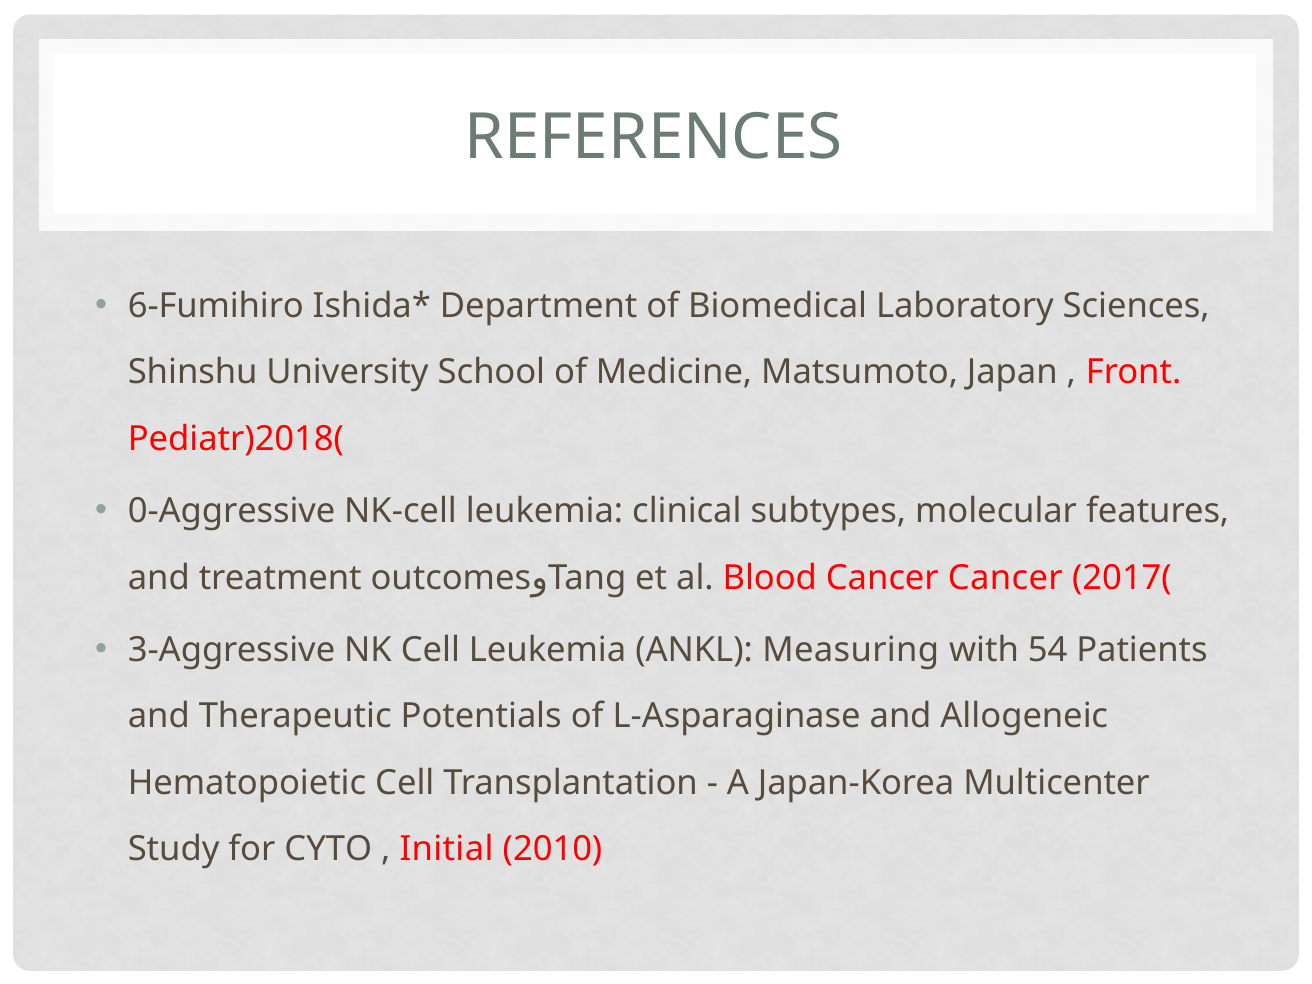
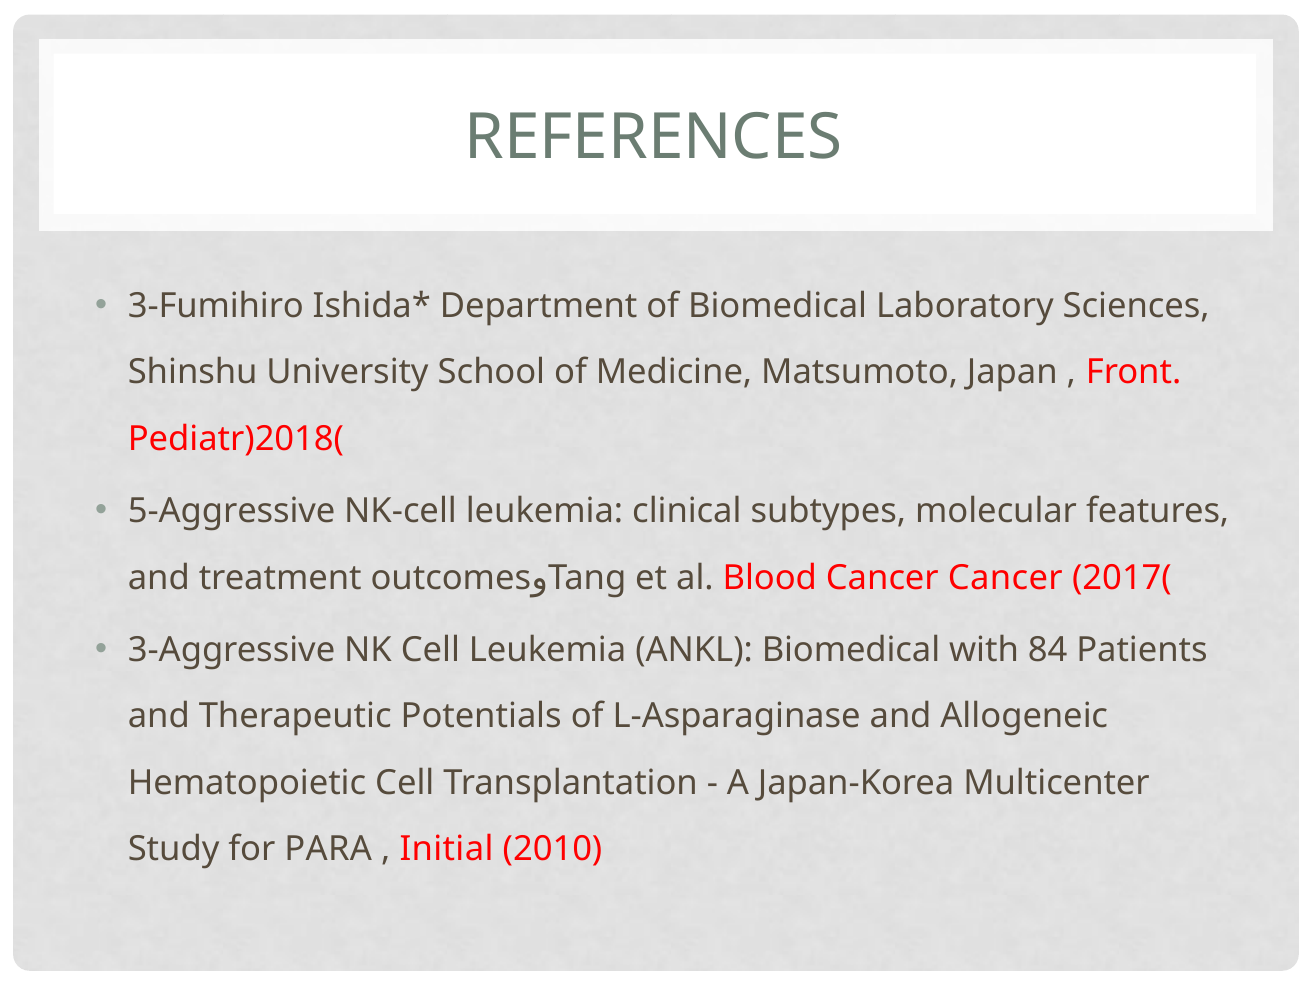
6-Fumihiro: 6-Fumihiro -> 3-Fumihiro (216, 306)
0-Aggressive: 0-Aggressive -> 5-Aggressive (232, 511)
ANKL Measuring: Measuring -> Biomedical (851, 650)
54: 54 -> 84 (1048, 650)
CYTO: CYTO -> PARA (328, 849)
